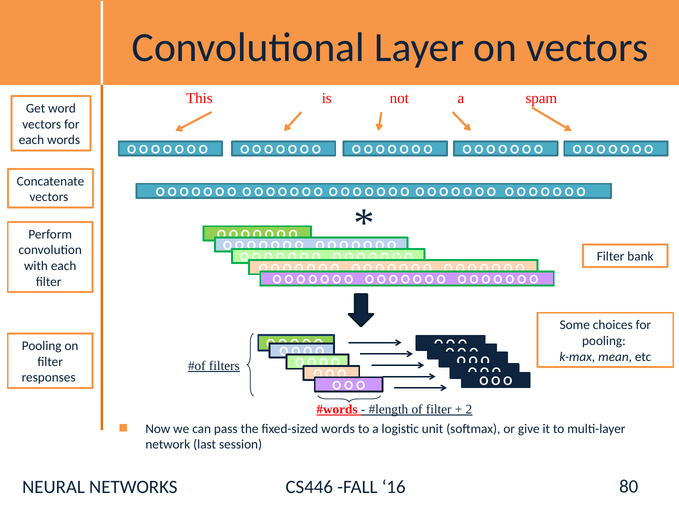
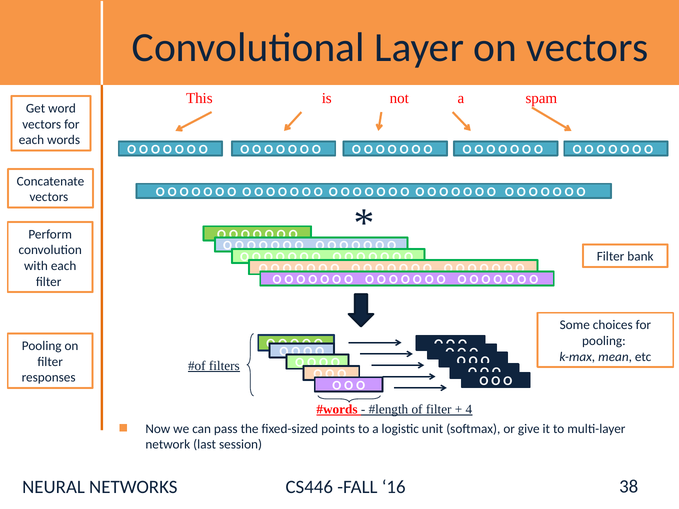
2: 2 -> 4 (469, 409)
fixed-sized words: words -> points (338, 429)
80: 80 -> 38 (629, 487)
